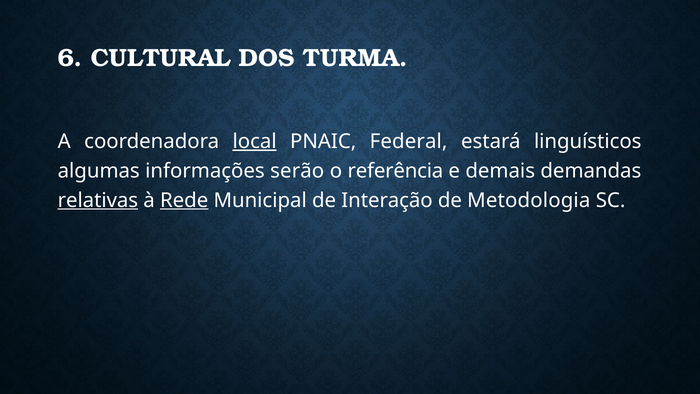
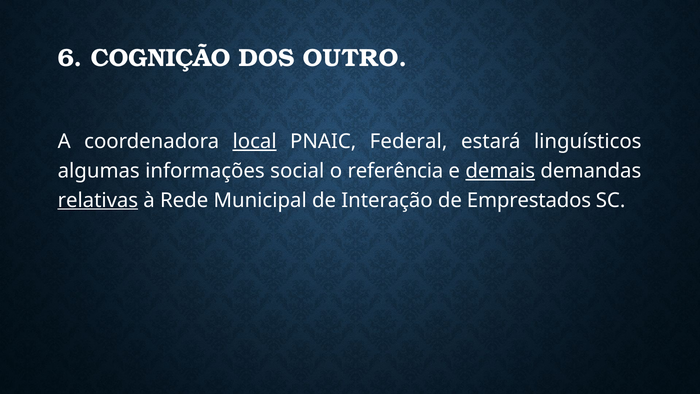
CULTURAL: CULTURAL -> COGNIÇÃO (161, 58)
TURMA: TURMA -> OUTRO (355, 58)
serão: serão -> social (297, 171)
demais underline: none -> present (500, 171)
Rede underline: present -> none (184, 200)
Metodologia: Metodologia -> Emprestados (529, 200)
